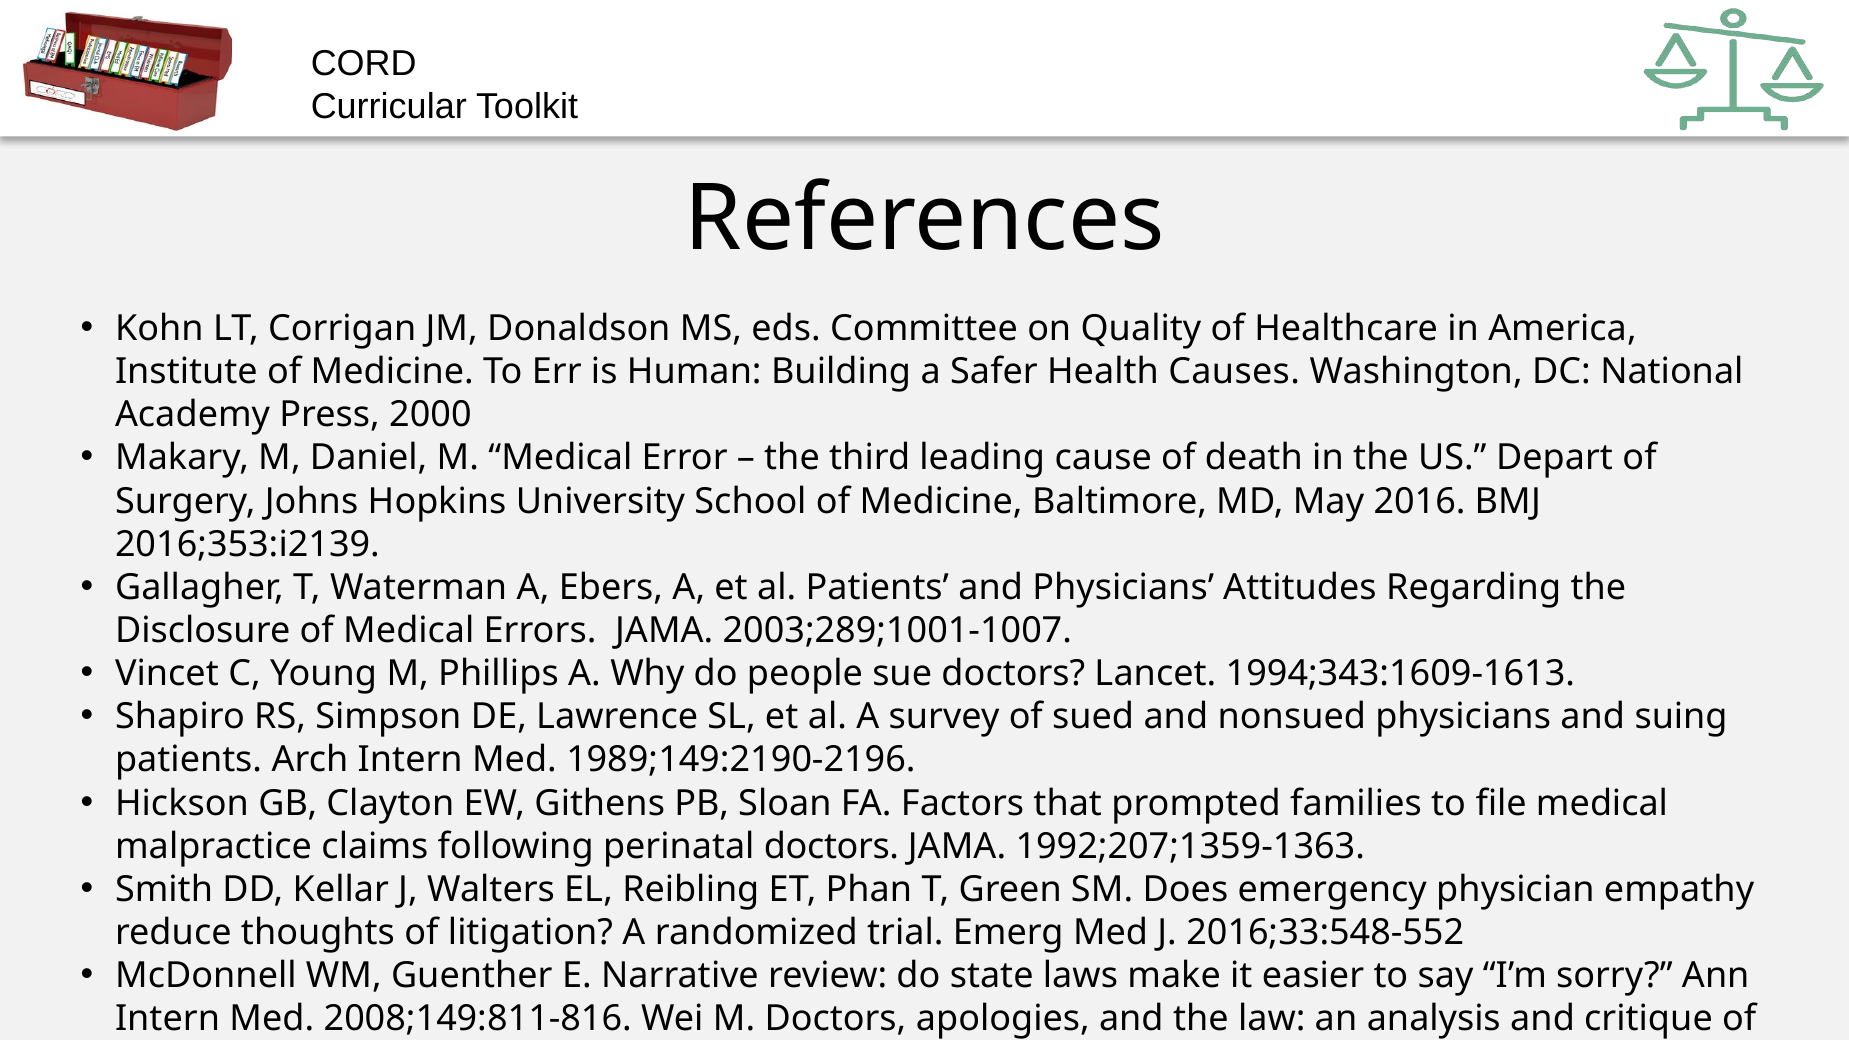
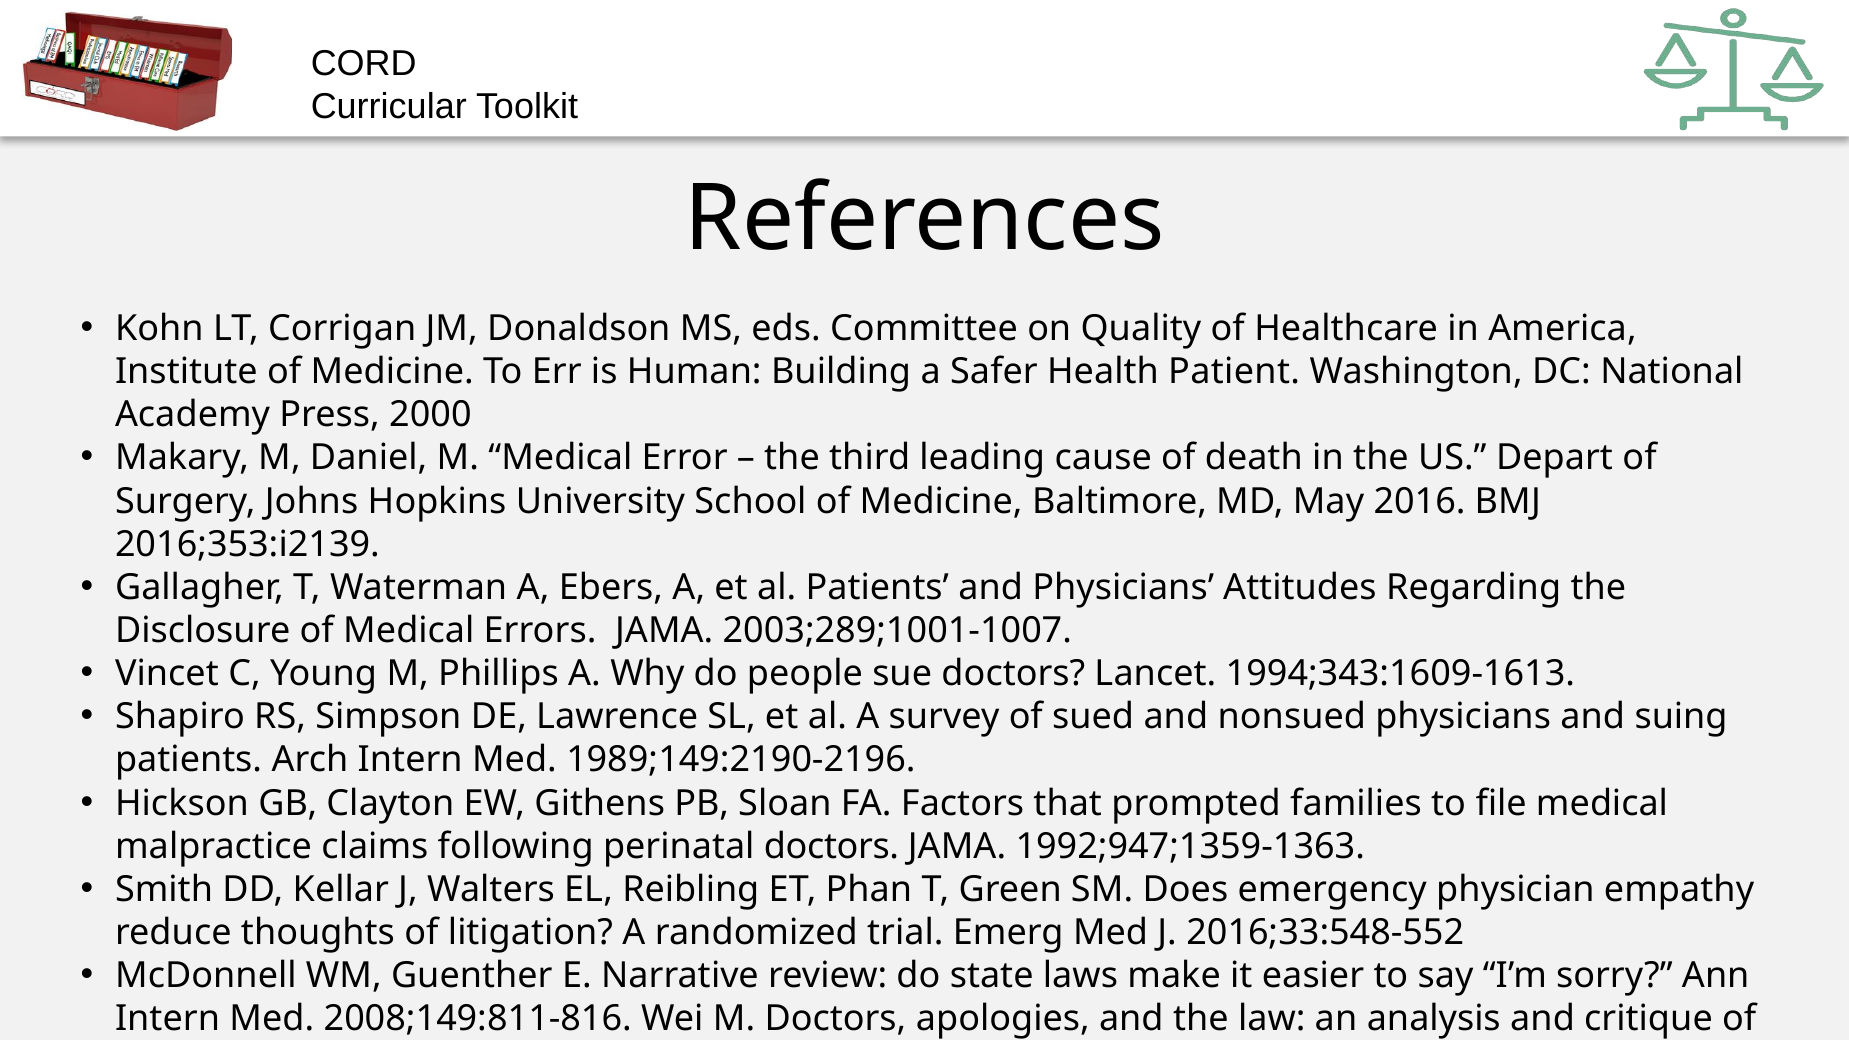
Causes: Causes -> Patient (1234, 372)
1992;207;1359-1363: 1992;207;1359-1363 -> 1992;947;1359-1363 (1190, 847)
